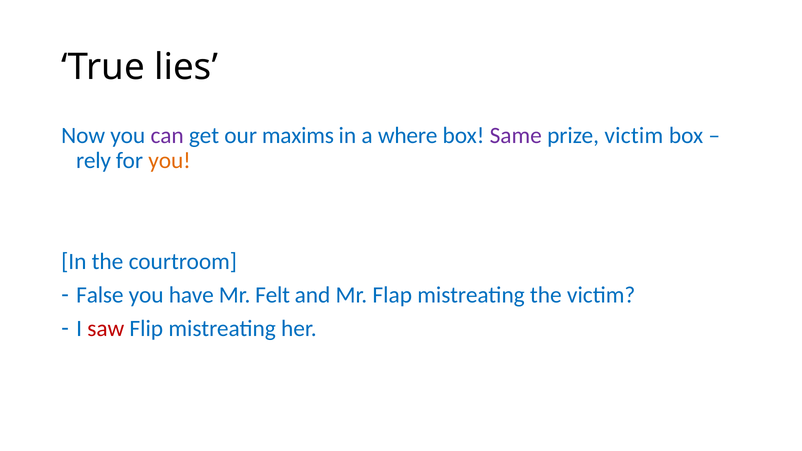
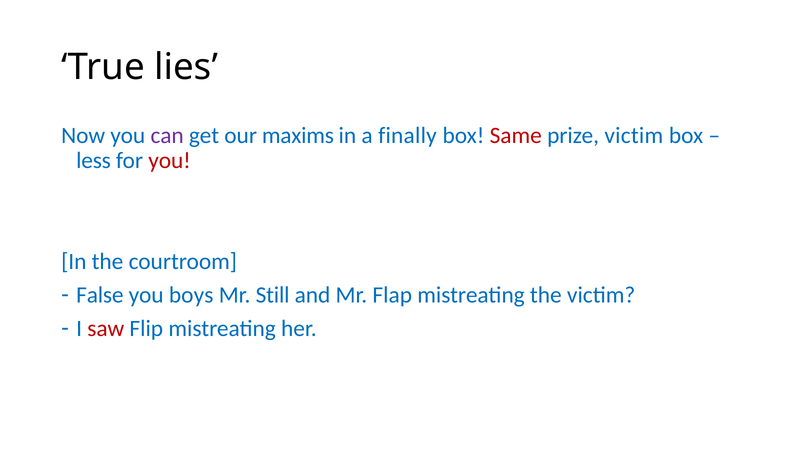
where: where -> finally (407, 136)
Same colour: purple -> red (516, 136)
rely: rely -> less (94, 161)
you colour: orange -> red (170, 161)
have: have -> boys (191, 295)
Felt: Felt -> Still (273, 295)
